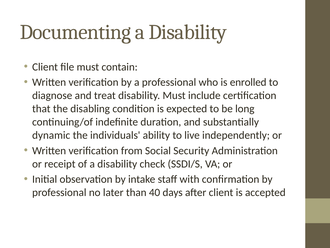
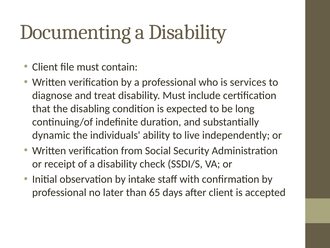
enrolled: enrolled -> services (248, 82)
40: 40 -> 65 (155, 192)
